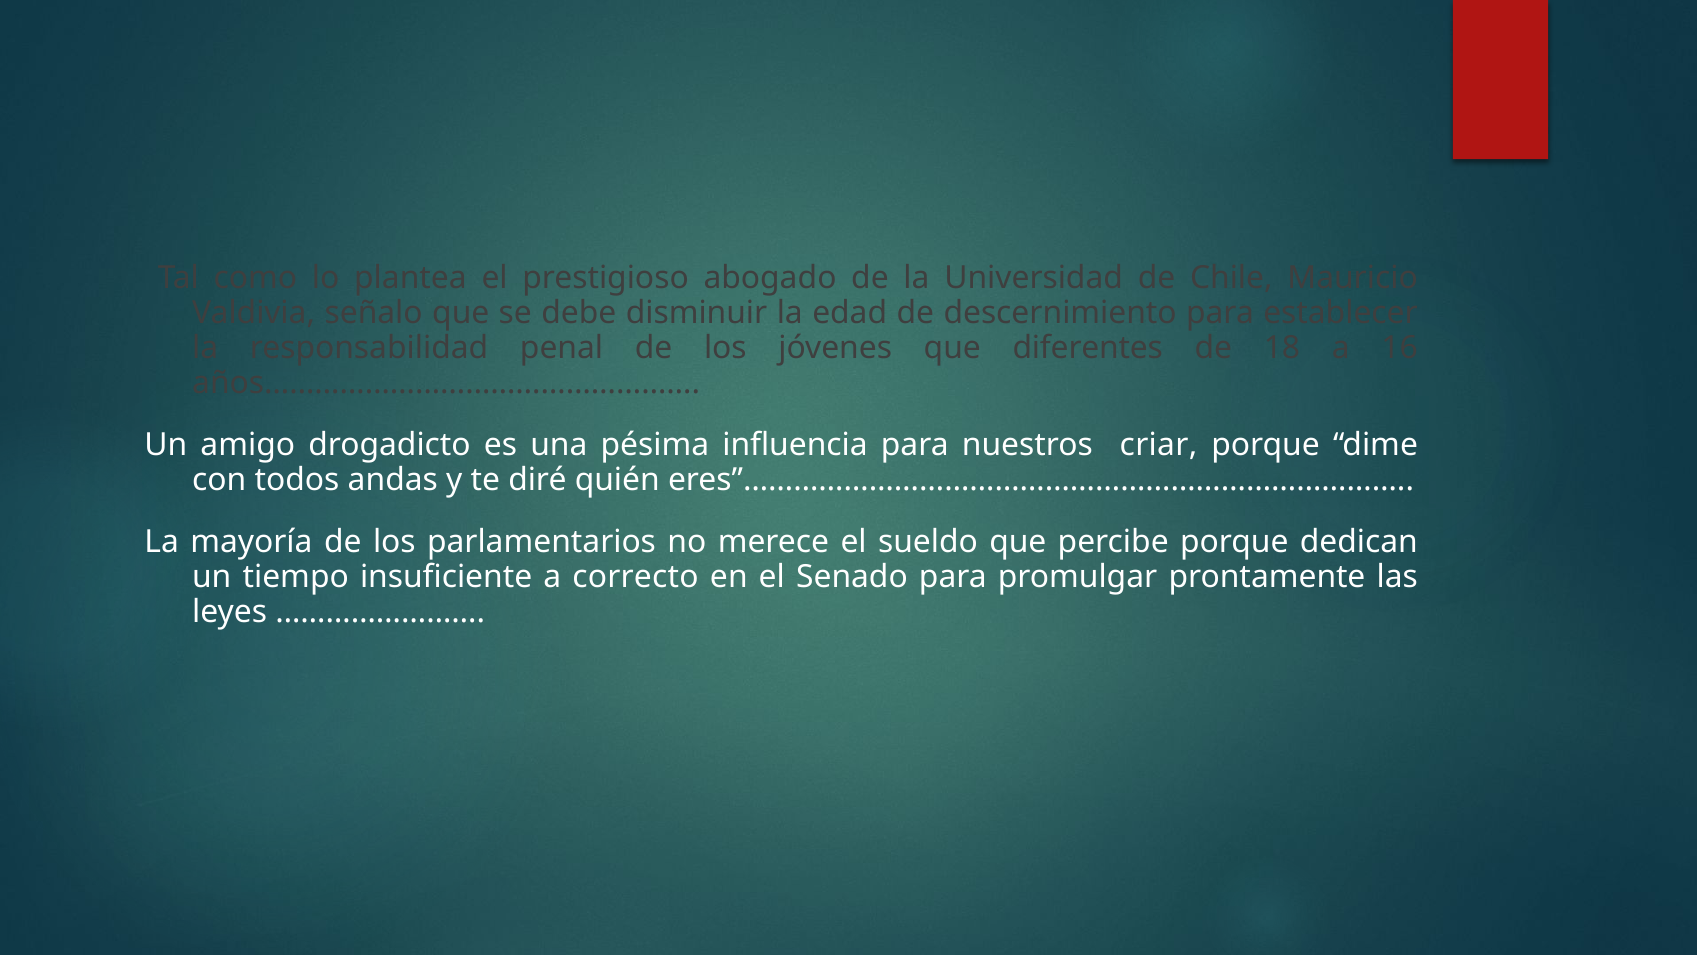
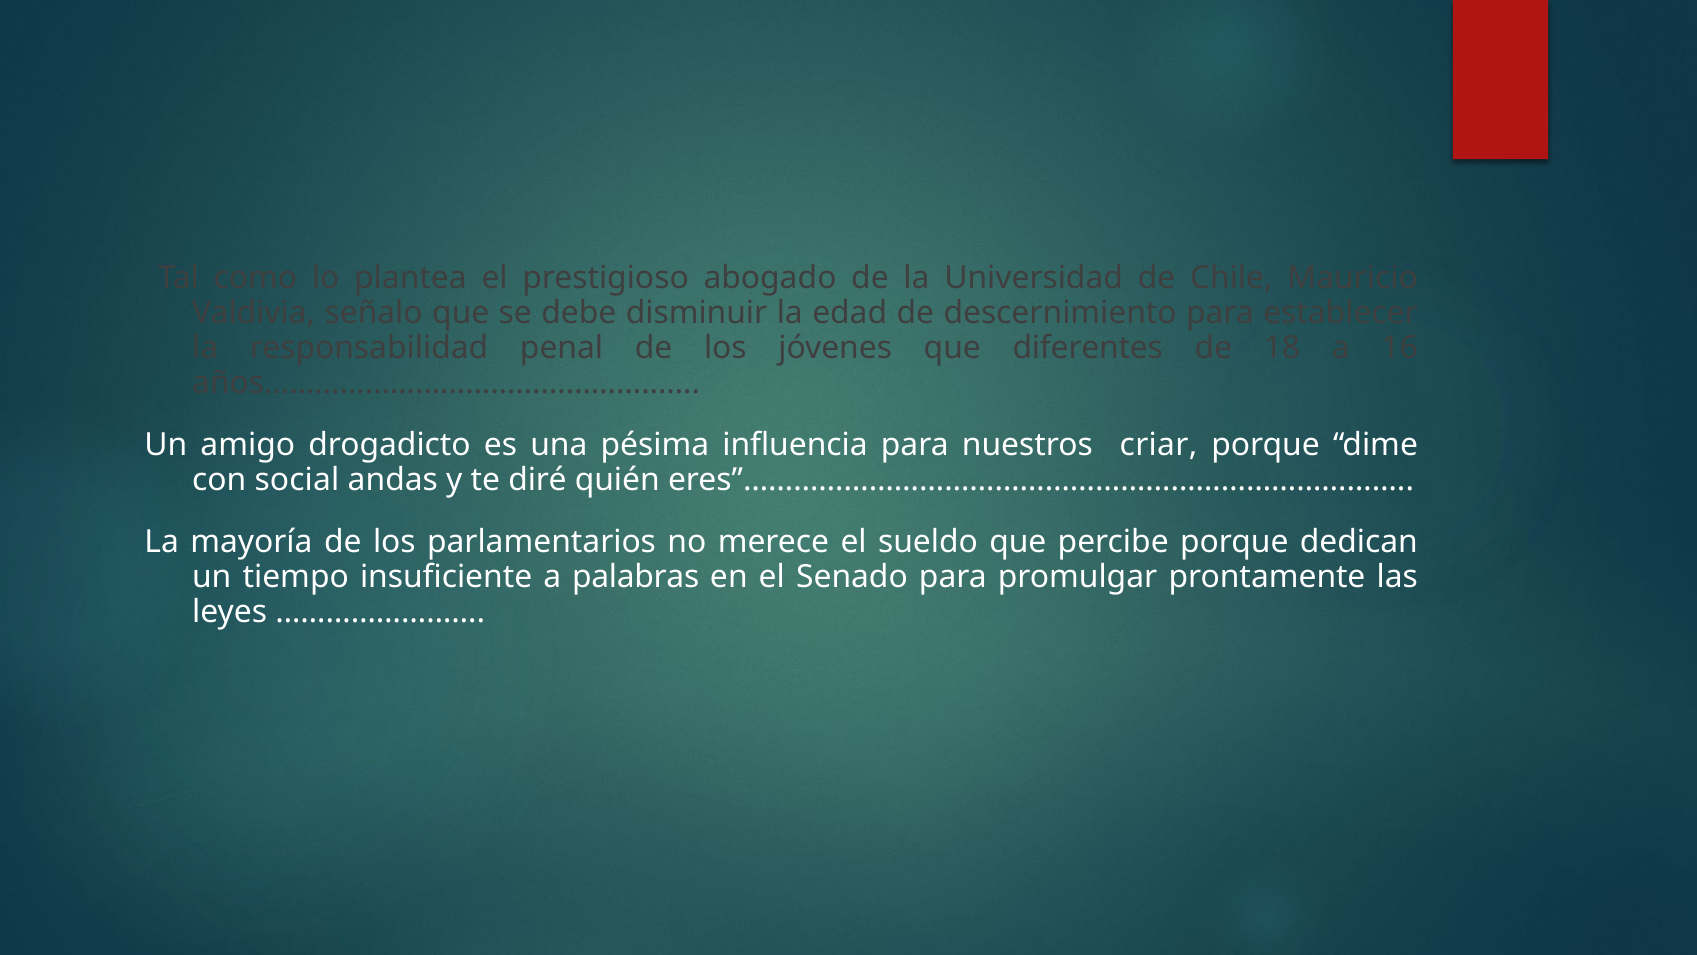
todos: todos -> social (297, 480)
correcto: correcto -> palabras (636, 577)
